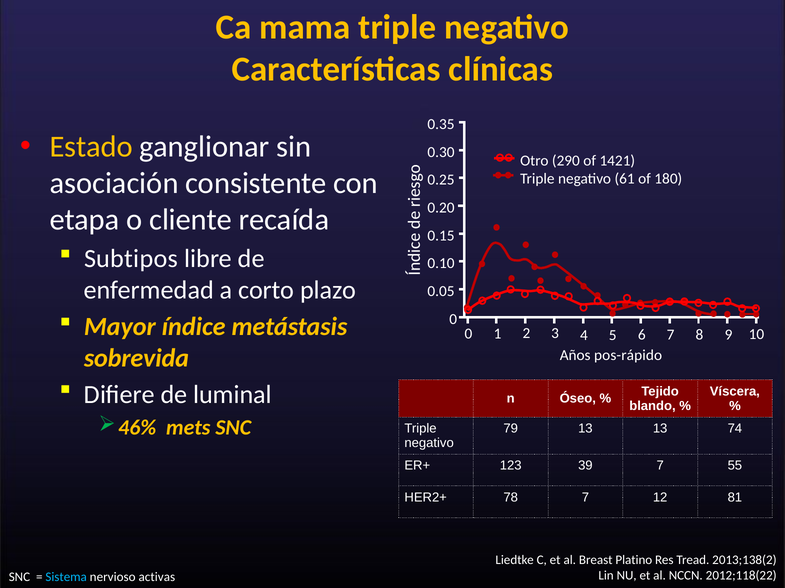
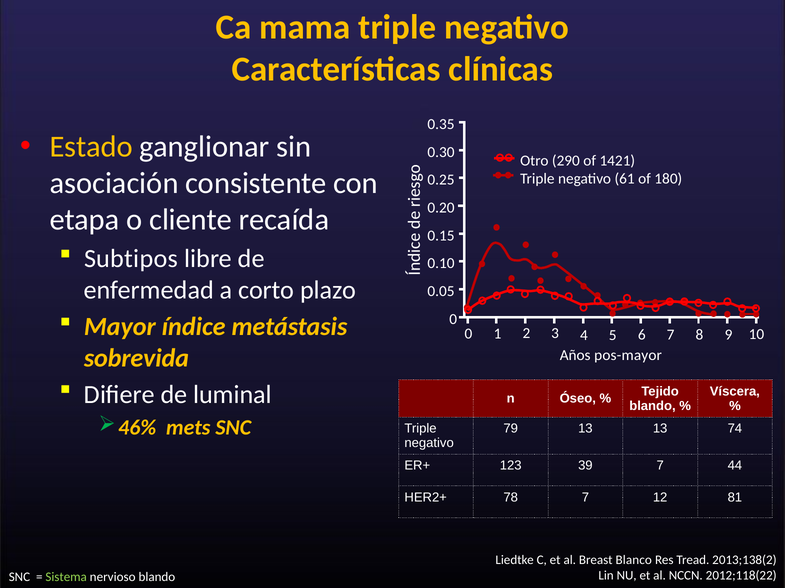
pos-rápido: pos-rápido -> pos-mayor (628, 355)
55: 55 -> 44 (735, 466)
Platino: Platino -> Blanco (634, 561)
Sistema colour: light blue -> light green (66, 578)
nervioso activas: activas -> blando (157, 578)
